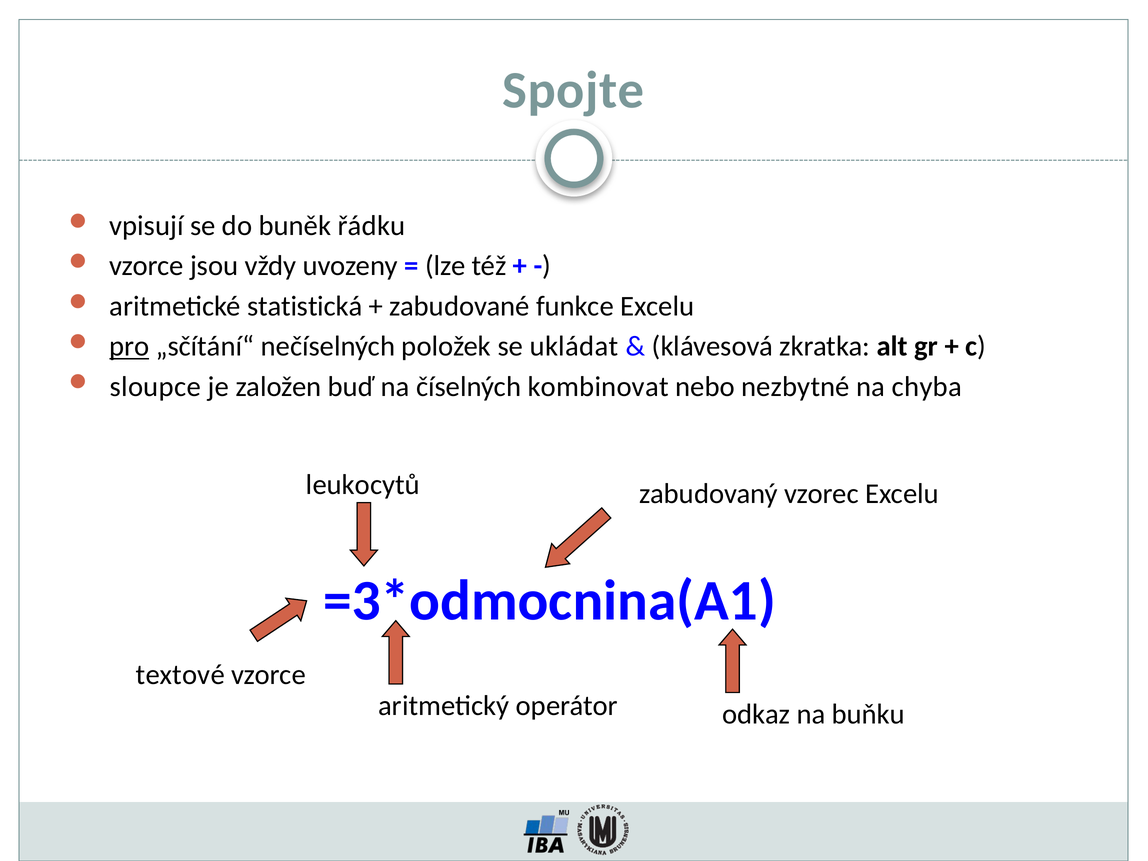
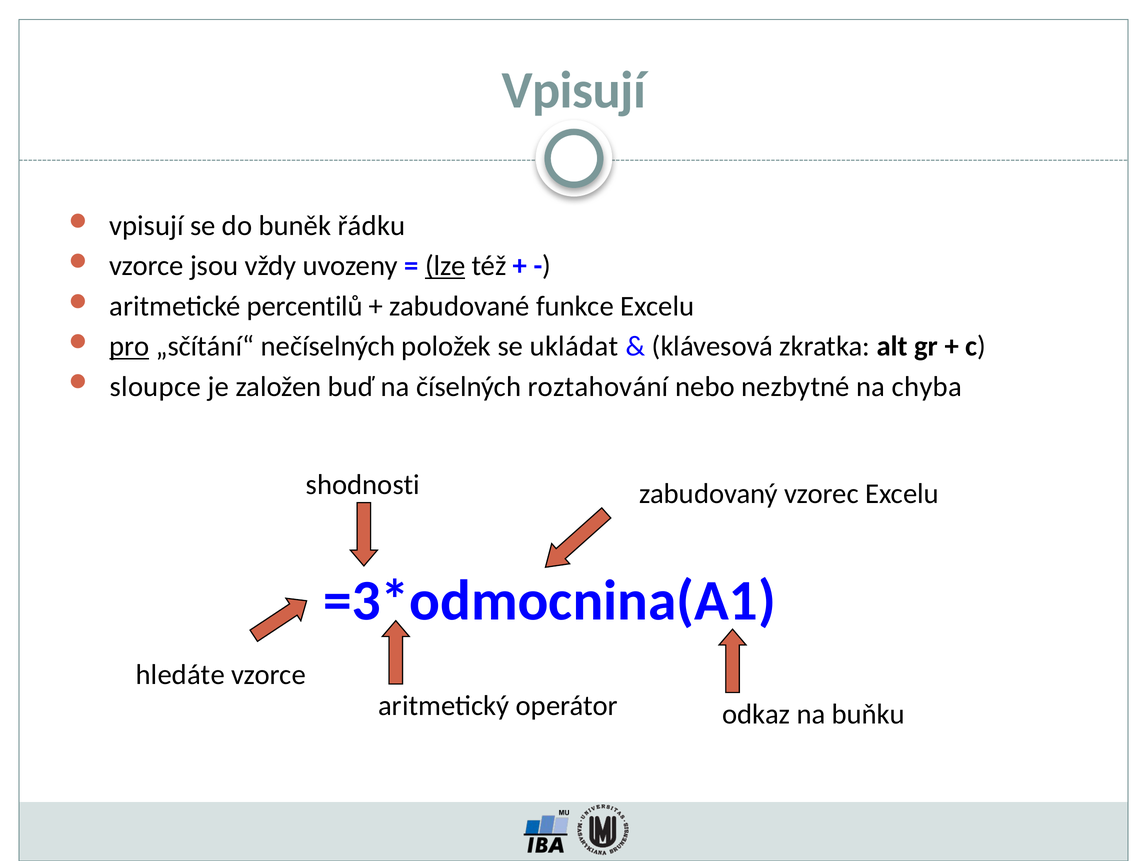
Spojte: Spojte -> Vpisují (574, 90)
lze underline: none -> present (445, 266)
statistická: statistická -> percentilů (305, 306)
kombinovat: kombinovat -> roztahování (598, 387)
leukocytů: leukocytů -> shodnosti (363, 485)
textové: textové -> hledáte (180, 675)
